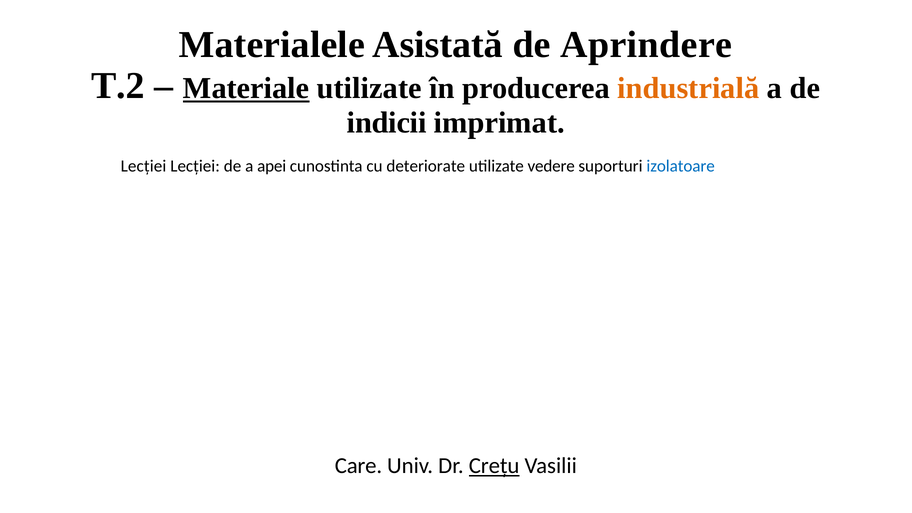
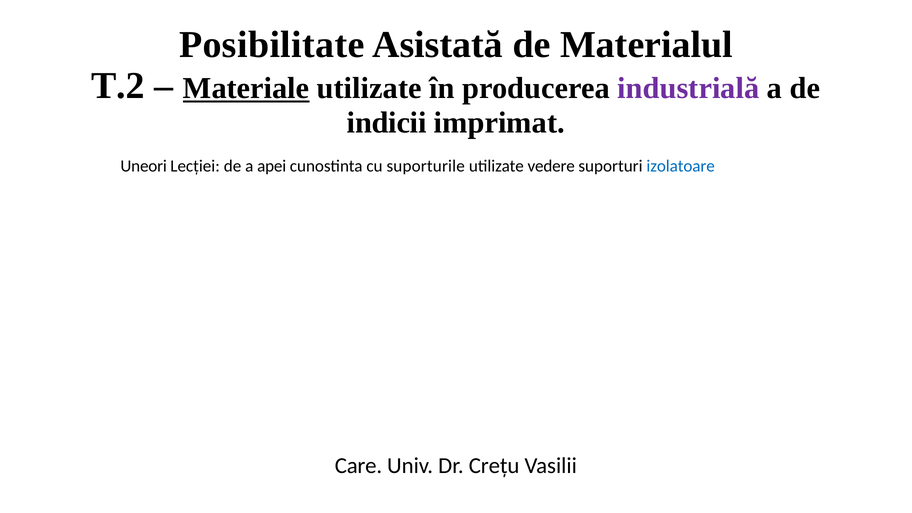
Materialele: Materialele -> Posibilitate (272, 45)
Aprindere: Aprindere -> Materialul (647, 45)
industrială colour: orange -> purple (688, 88)
Lecției: Lecției -> Uneori (144, 166)
deteriorate: deteriorate -> suporturile (426, 166)
Crețu underline: present -> none (494, 466)
